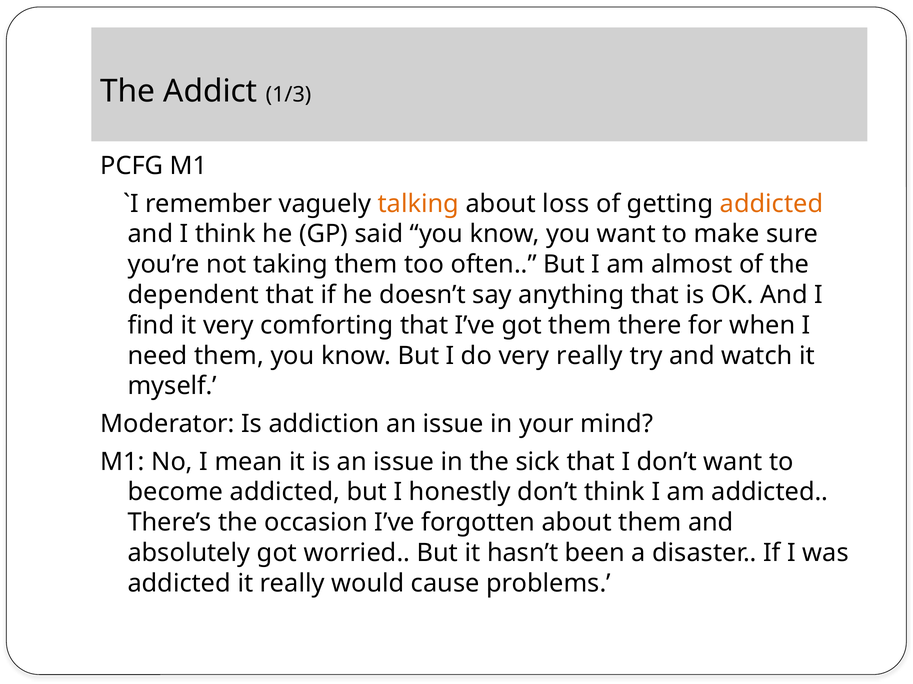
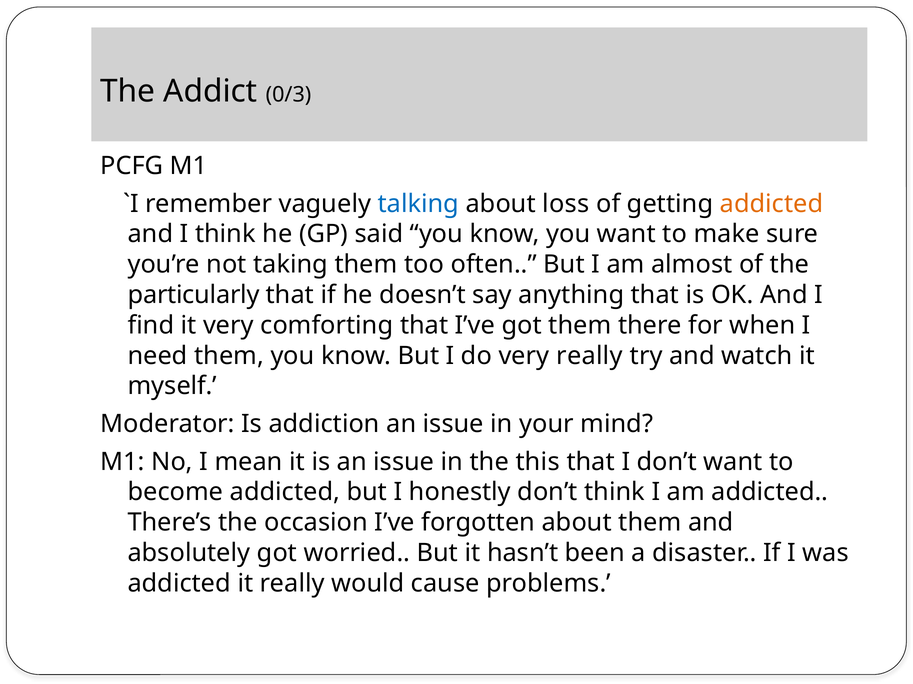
1/3: 1/3 -> 0/3 (289, 94)
talking colour: orange -> blue (418, 204)
dependent: dependent -> particularly (194, 295)
sick: sick -> this (538, 462)
